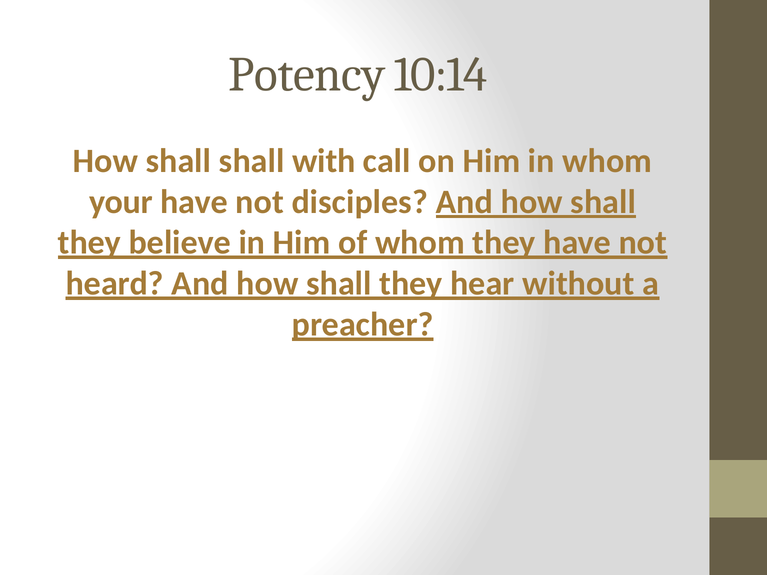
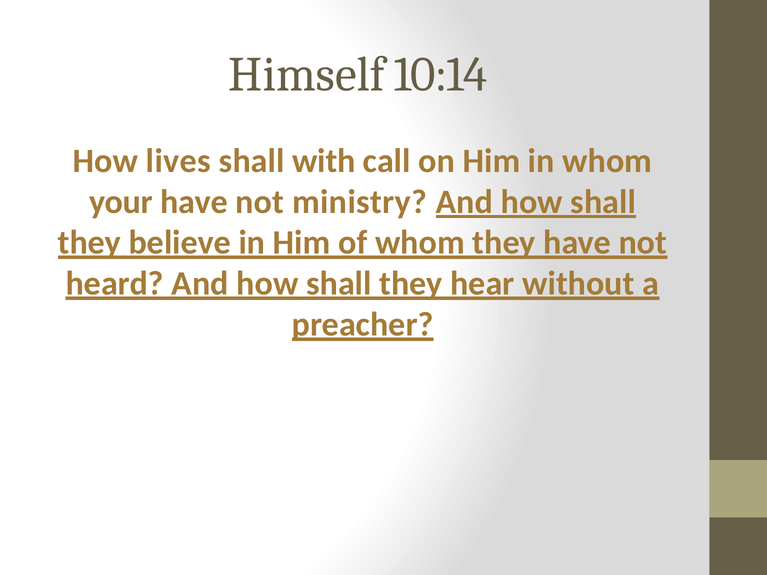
Potency: Potency -> Himself (307, 74)
shall: shall -> lives (178, 161)
disciples: disciples -> ministry (360, 202)
